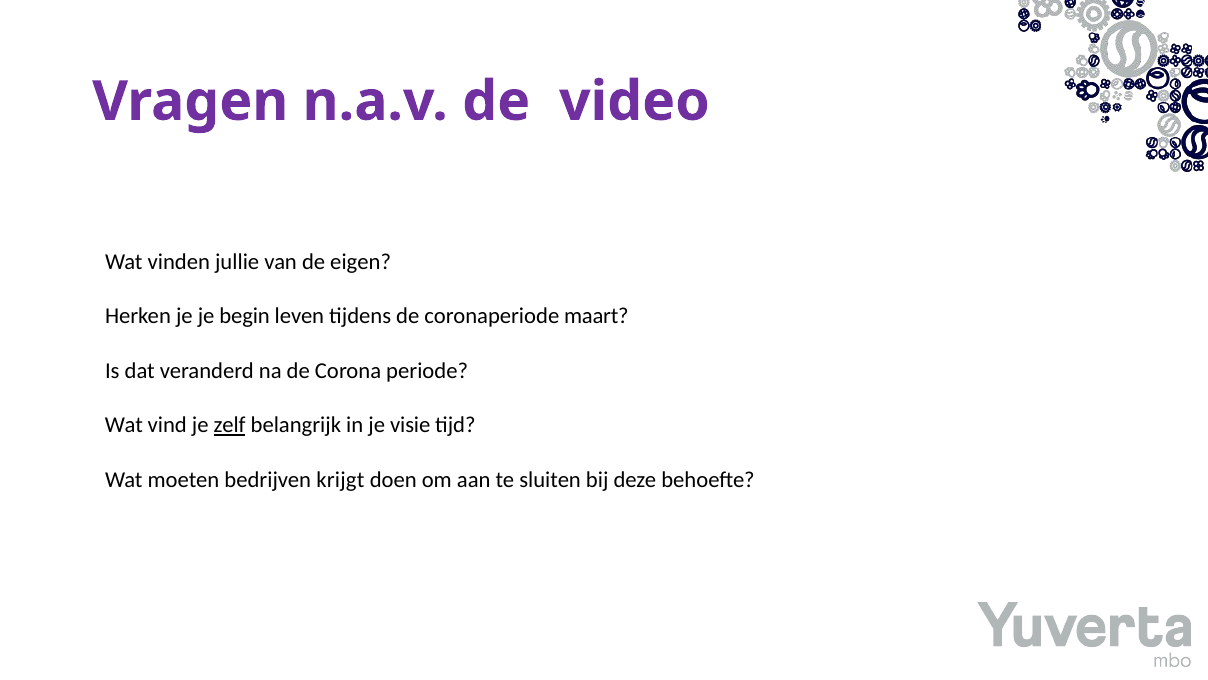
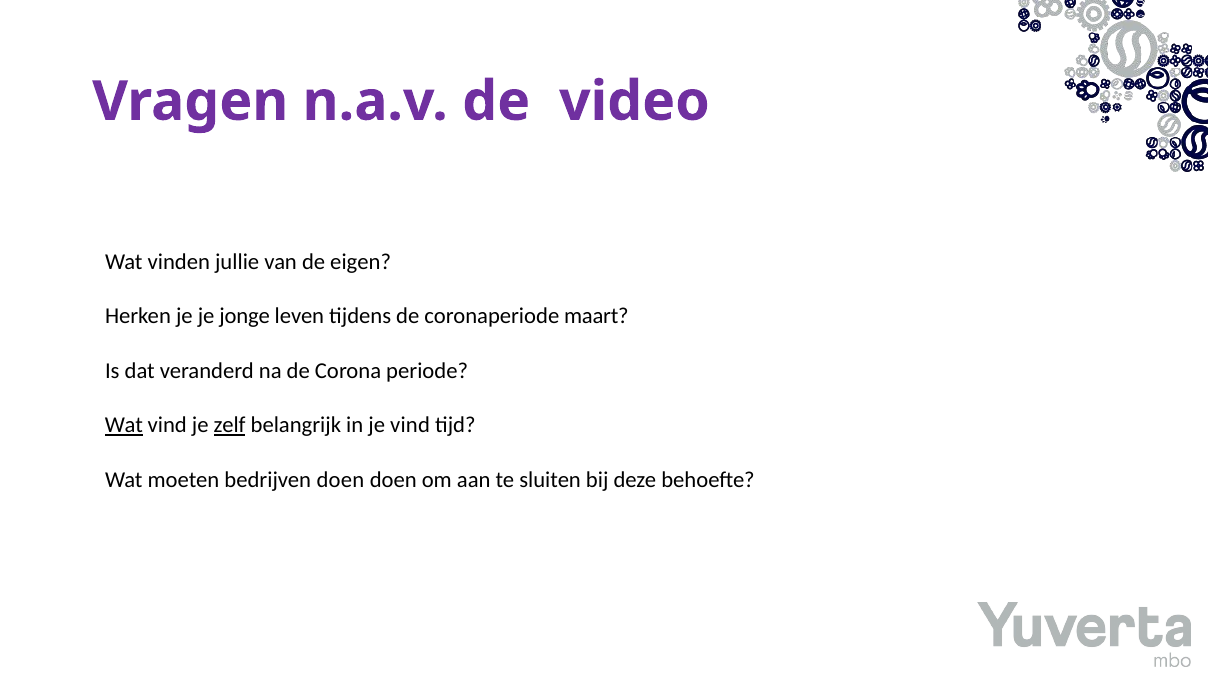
begin: begin -> jonge (245, 316)
Wat underline: none -> present (124, 425)
je visie: visie -> vind (410, 425)
bedrijven krijgt: krijgt -> doen (340, 479)
